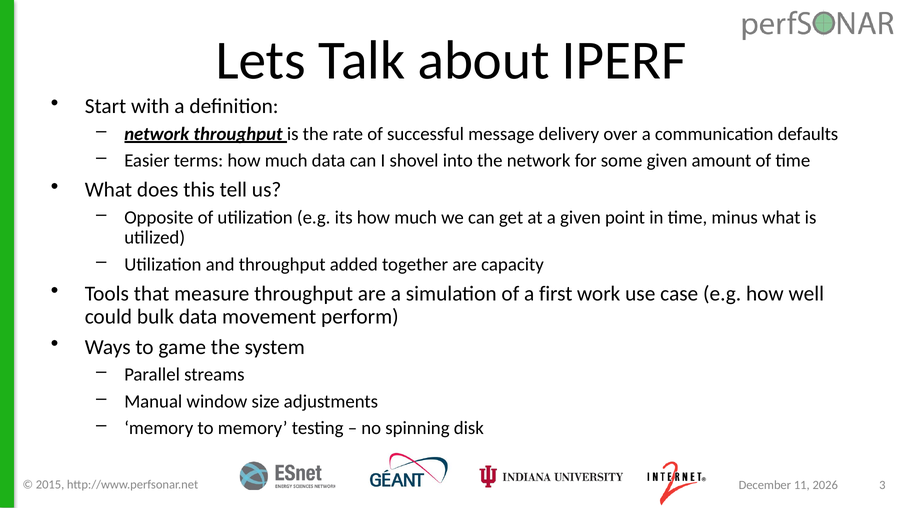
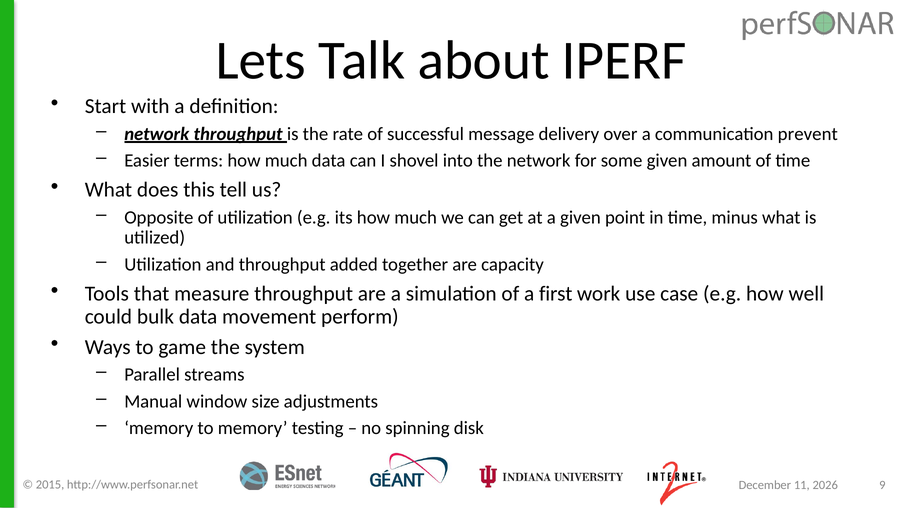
defaults: defaults -> prevent (808, 134)
3: 3 -> 9 (882, 485)
